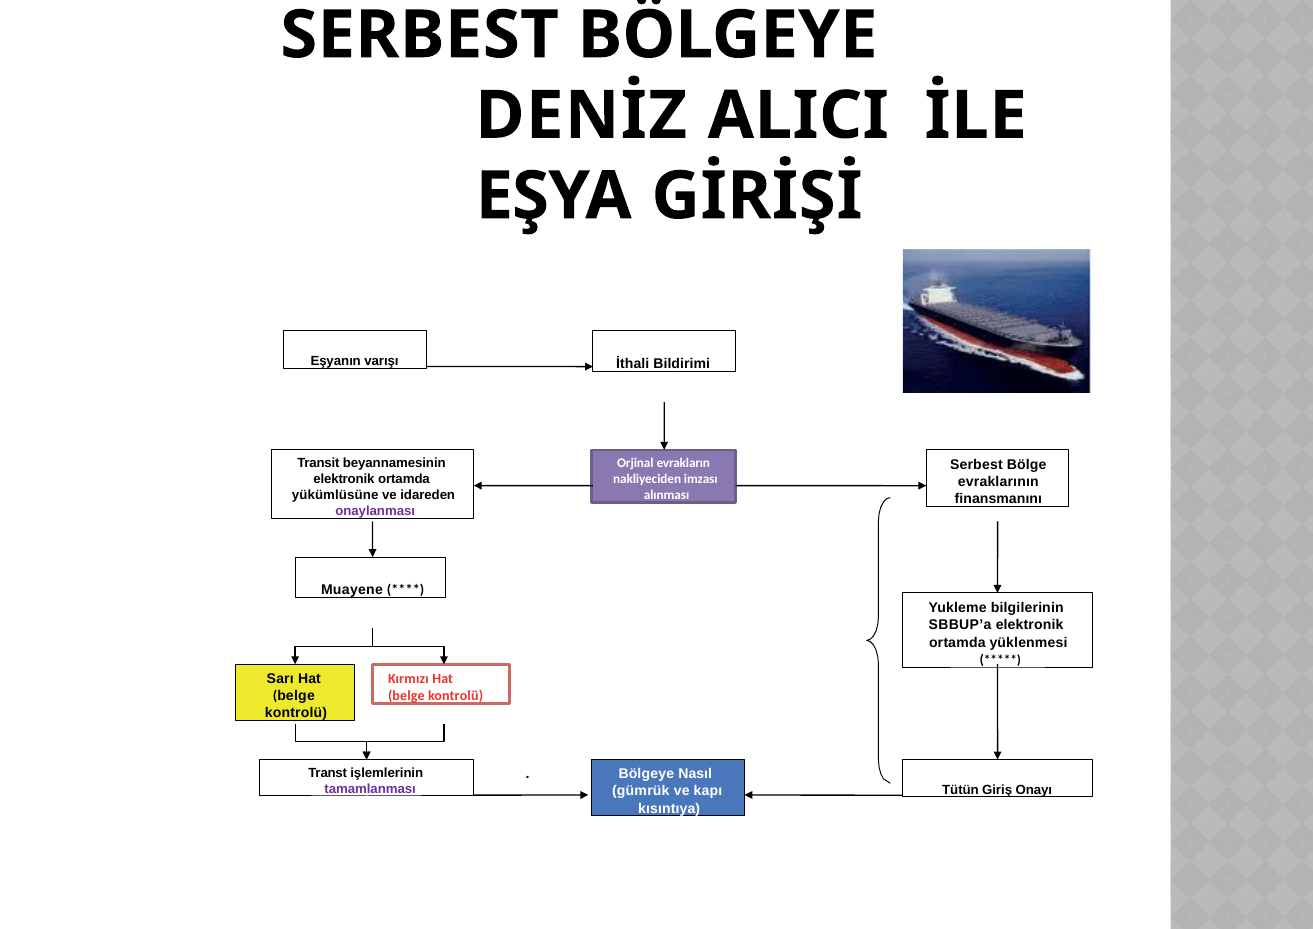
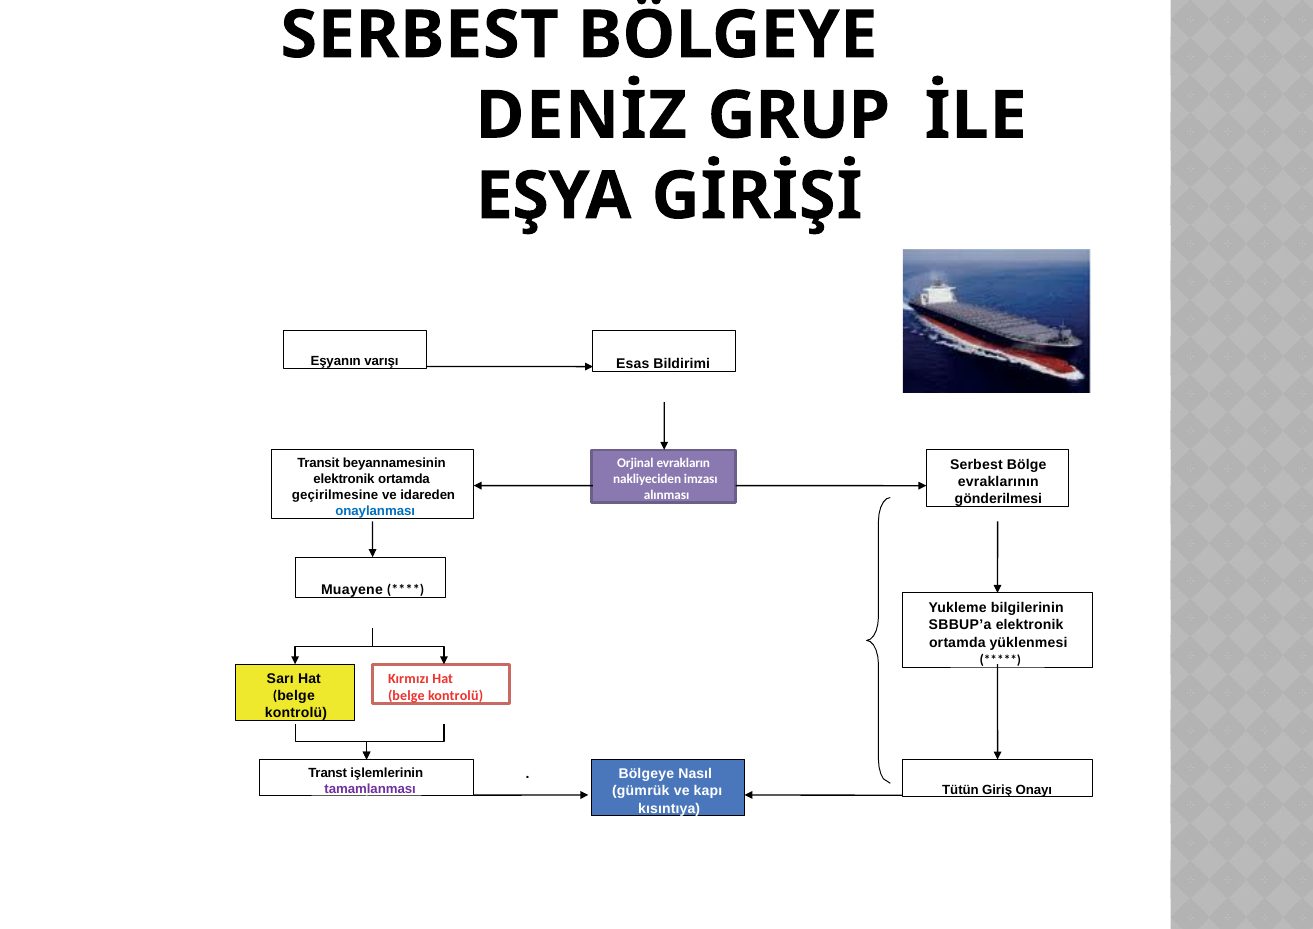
ALICI: ALICI -> GRUP (799, 116)
İthali: İthali -> Esas (633, 363)
yükümlüsüne: yükümlüsüne -> geçirilmesine (335, 495)
finansmanını: finansmanını -> gönderilmesi (998, 499)
onaylanması colour: purple -> blue (375, 511)
